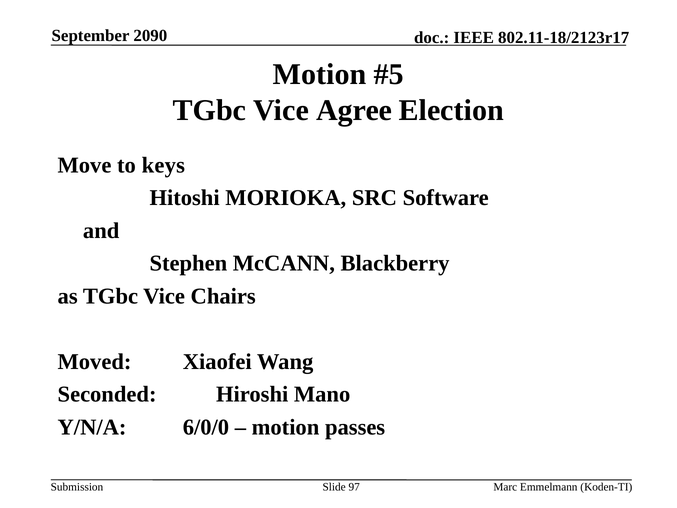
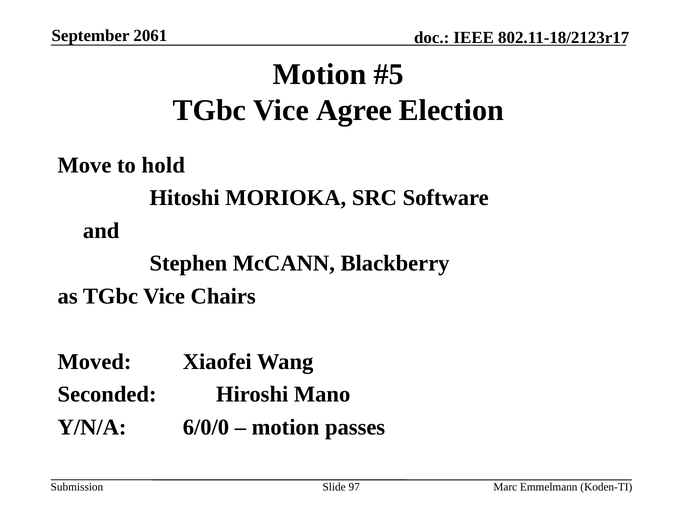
2090: 2090 -> 2061 (150, 36)
keys: keys -> hold (163, 165)
